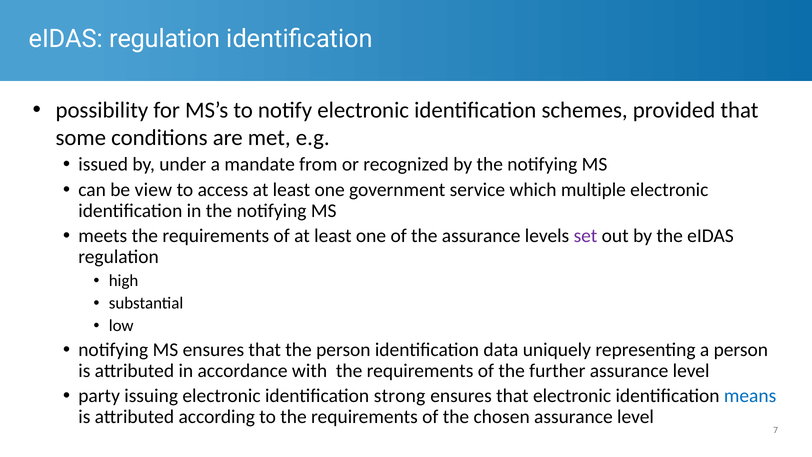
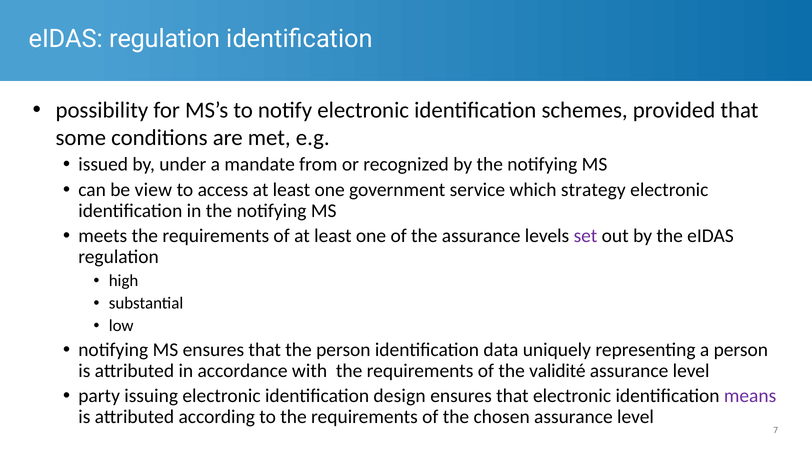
multiple: multiple -> strategy (593, 190)
further: further -> validité (557, 371)
strong: strong -> design (400, 396)
means colour: blue -> purple (750, 396)
